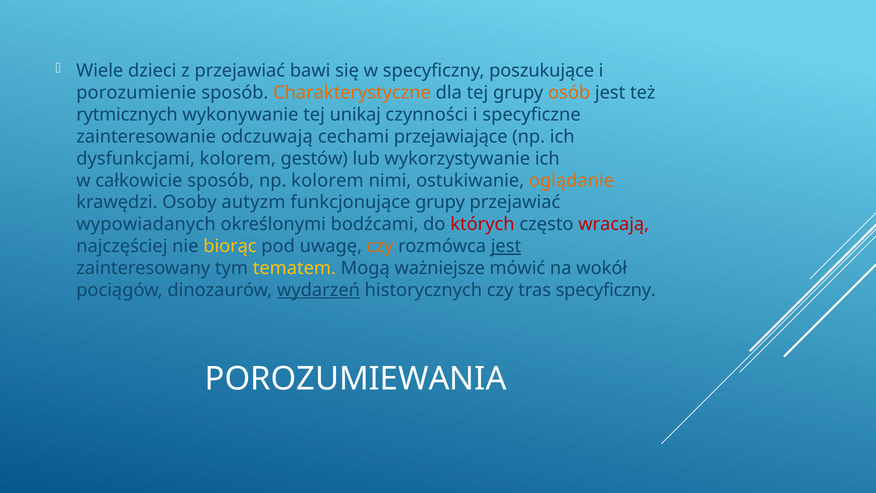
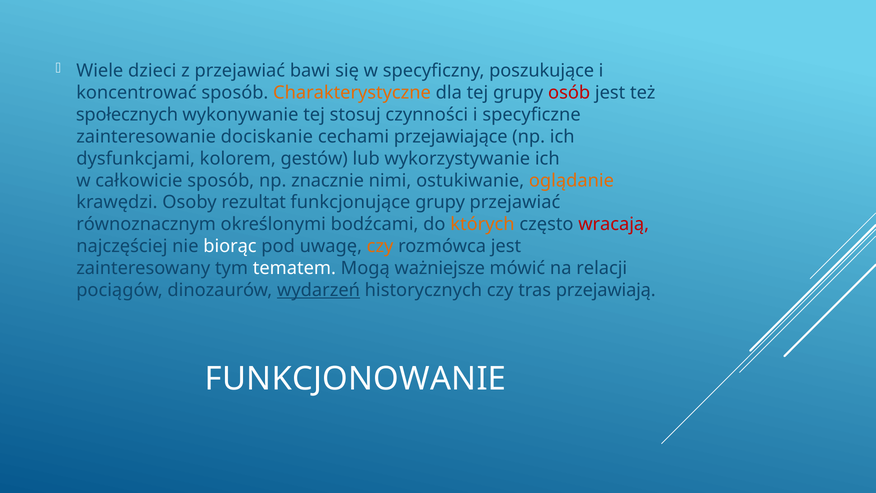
porozumienie: porozumienie -> koncentrować (136, 93)
osób colour: orange -> red (569, 93)
rytmicznych: rytmicznych -> społecznych (127, 115)
unikaj: unikaj -> stosuj (355, 115)
odczuwają: odczuwają -> dociskanie (267, 137)
np kolorem: kolorem -> znacznie (328, 180)
autyzm: autyzm -> rezultat (254, 202)
wypowiadanych: wypowiadanych -> równoznacznym (146, 224)
których colour: red -> orange (482, 224)
biorąc colour: yellow -> white (230, 246)
jest underline: present -> none (506, 246)
tematem colour: yellow -> white (294, 268)
wokół: wokół -> relacji (602, 268)
tras specyficzny: specyficzny -> przejawiają (606, 290)
POROZUMIEWANIA: POROZUMIEWANIA -> FUNKCJONOWANIE (356, 379)
